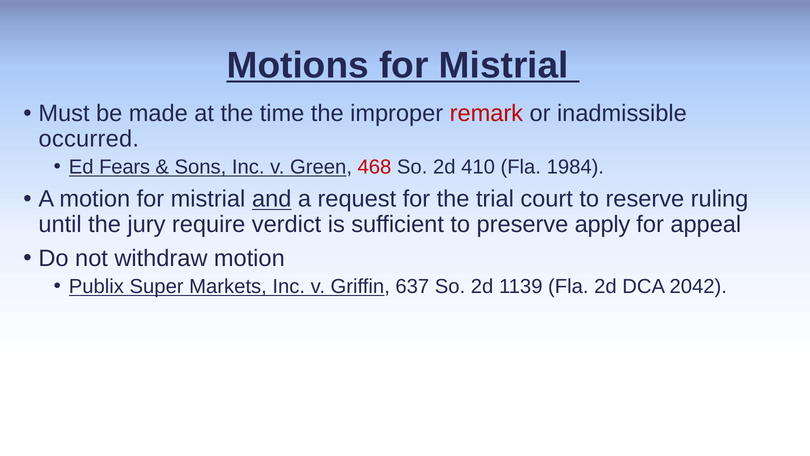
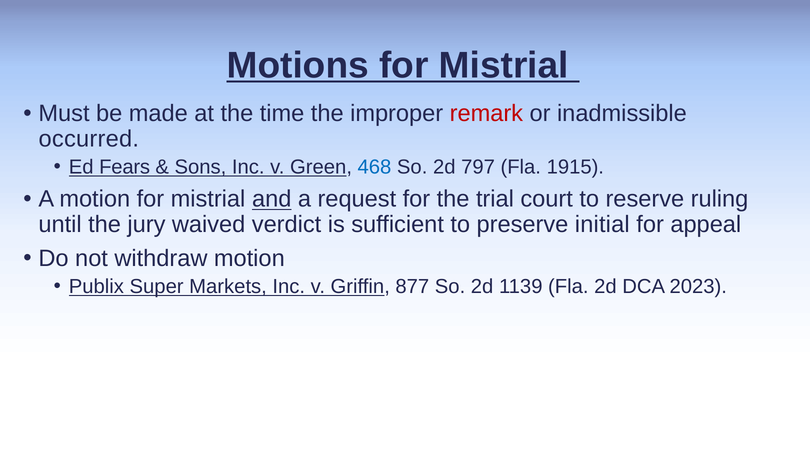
468 colour: red -> blue (374, 167)
410: 410 -> 797 (478, 167)
1984: 1984 -> 1915 (575, 167)
require: require -> waived (209, 224)
apply: apply -> initial (602, 224)
637: 637 -> 877 (412, 286)
2042: 2042 -> 2023 (698, 286)
